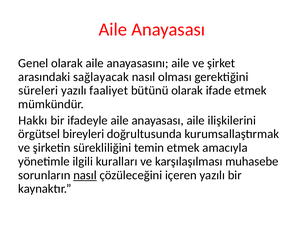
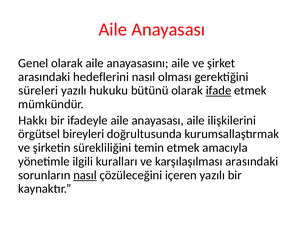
sağlayacak: sağlayacak -> hedeflerini (101, 77)
faaliyet: faaliyet -> hukuku (109, 91)
ifade underline: none -> present (219, 91)
karşılaşılması muhasebe: muhasebe -> arasındaki (252, 161)
